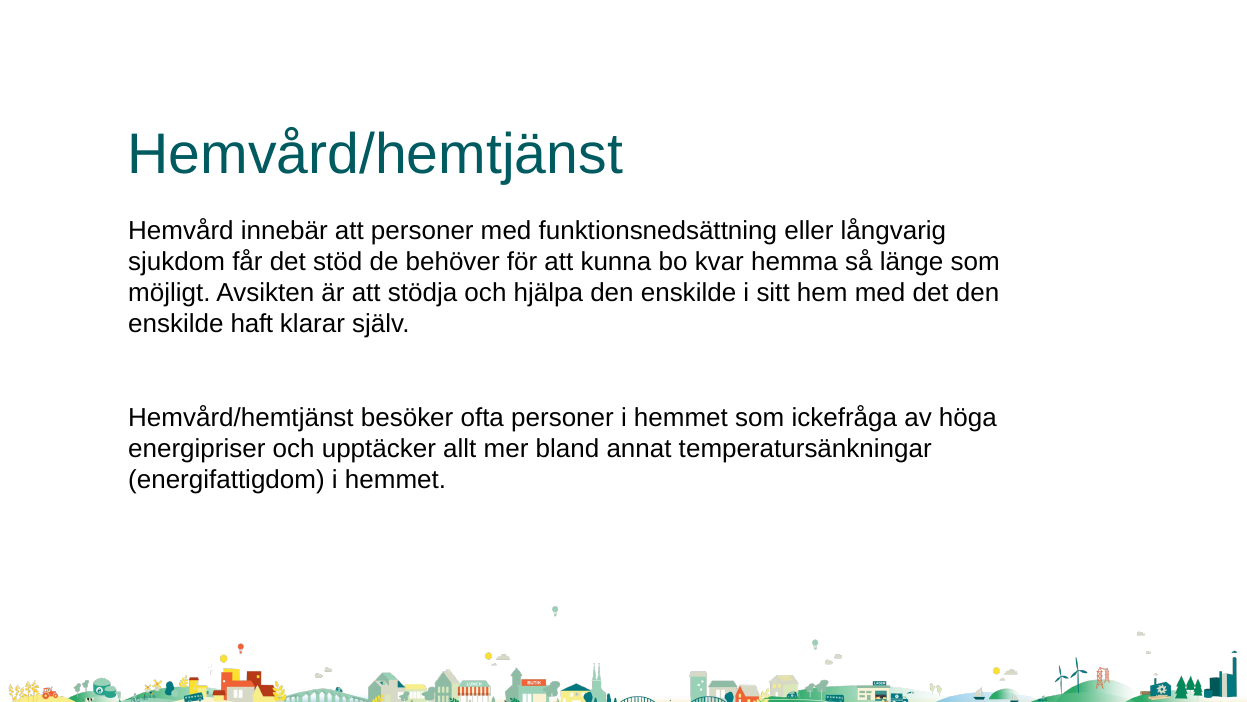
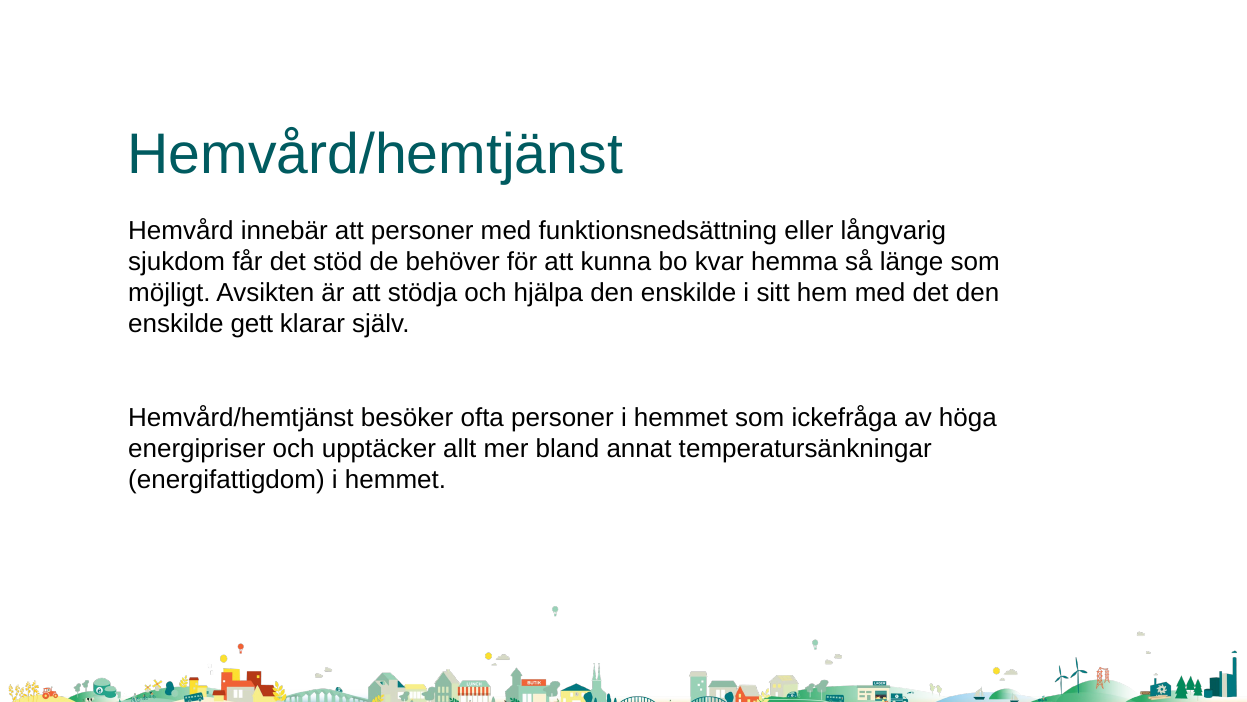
haft: haft -> gett (252, 324)
